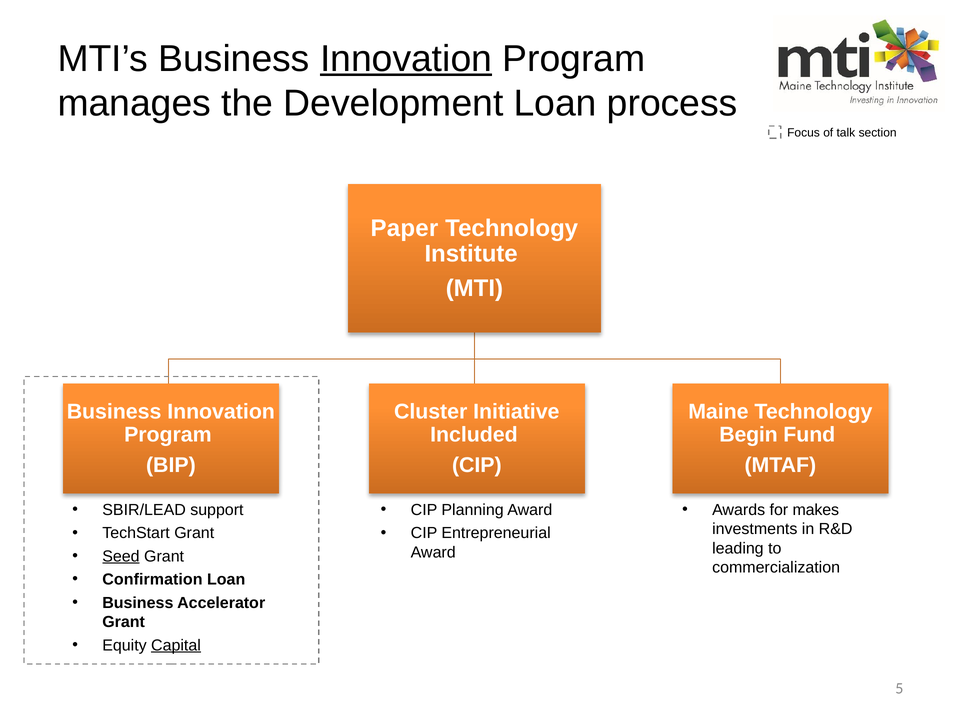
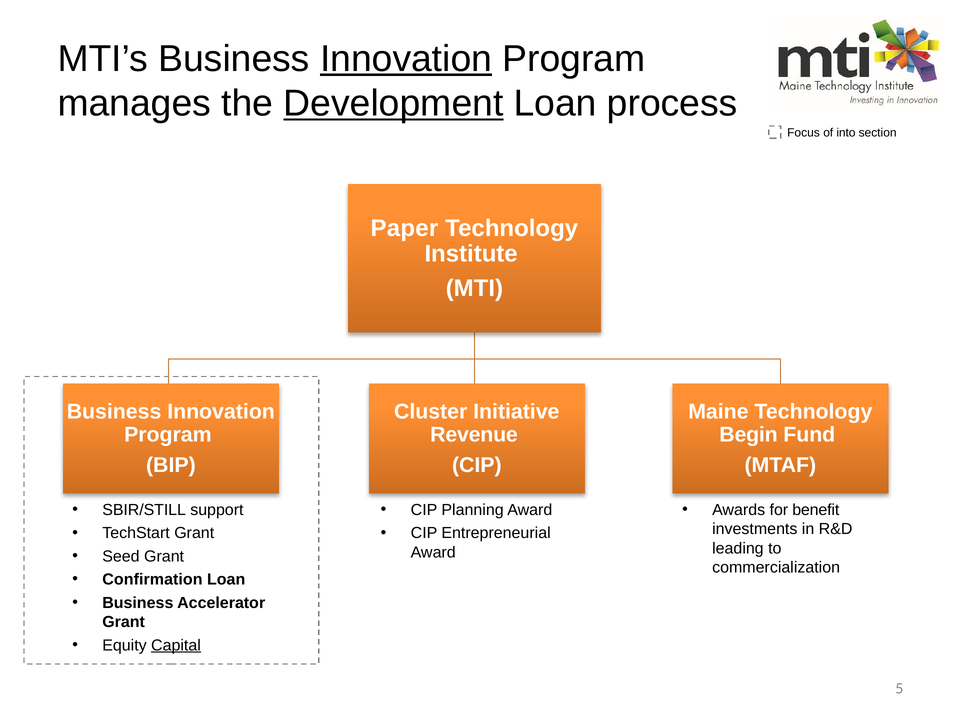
Development underline: none -> present (393, 103)
talk: talk -> into (846, 133)
Included: Included -> Revenue (474, 435)
SBIR/LEAD: SBIR/LEAD -> SBIR/STILL (144, 510)
makes: makes -> benefit (816, 510)
Seed underline: present -> none (121, 556)
